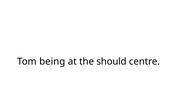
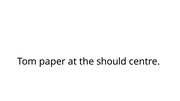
being: being -> paper (52, 62)
